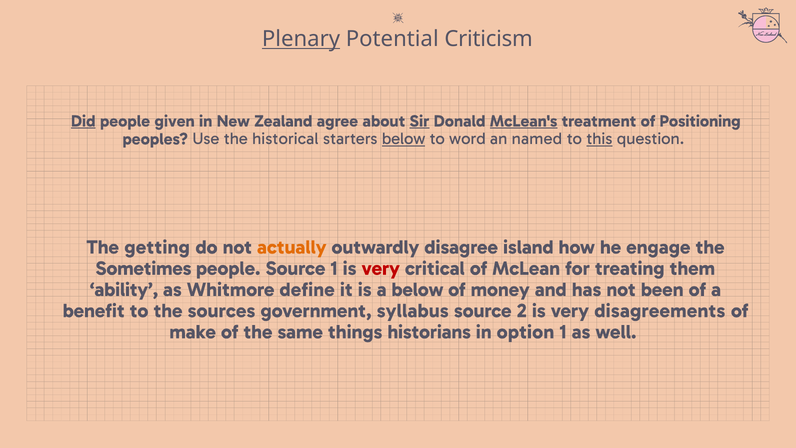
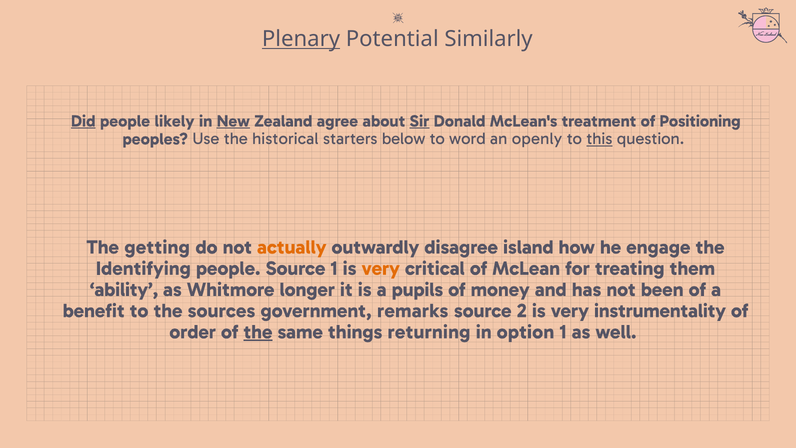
Criticism: Criticism -> Similarly (489, 39)
given: given -> likely (174, 121)
New underline: none -> present (233, 121)
McLean's underline: present -> none (524, 121)
below underline: present -> none (404, 139)
named: named -> openly (537, 139)
Sometimes: Sometimes -> Identifying (143, 268)
very colour: red -> orange (381, 268)
define: define -> longer (307, 289)
a below: below -> pupils (417, 289)
syllabus: syllabus -> remarks (413, 311)
disagreements: disagreements -> instrumentality (660, 311)
make: make -> order (193, 332)
the underline: none -> present (258, 332)
historians: historians -> returning (429, 332)
